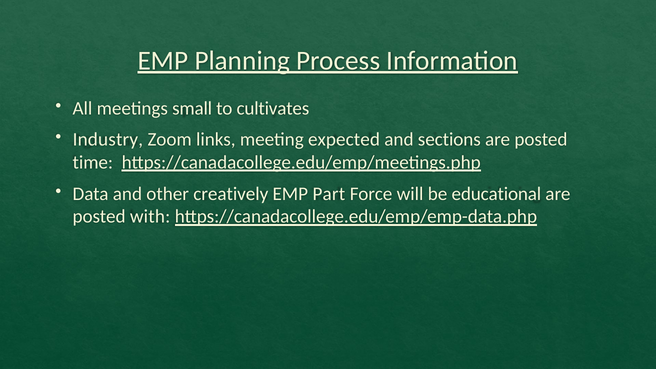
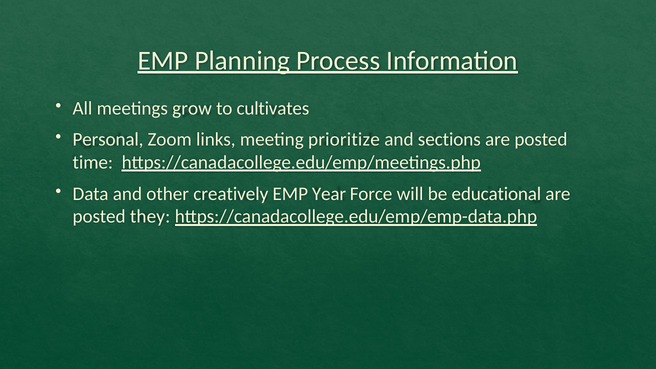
small: small -> grow (192, 108)
Industry: Industry -> Personal (108, 139)
expected: expected -> prioritize (344, 139)
Part: Part -> Year (329, 194)
with: with -> they (150, 217)
